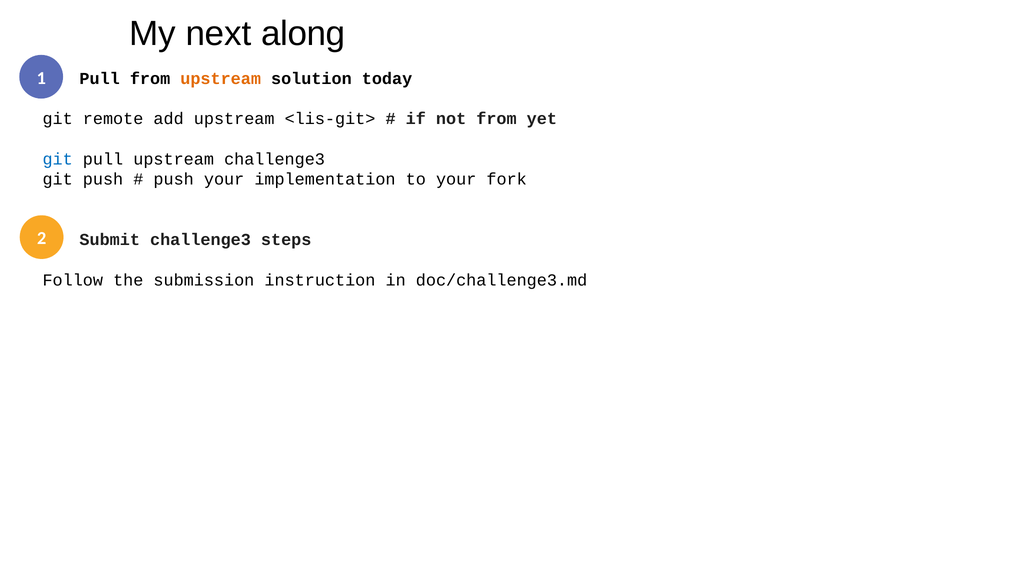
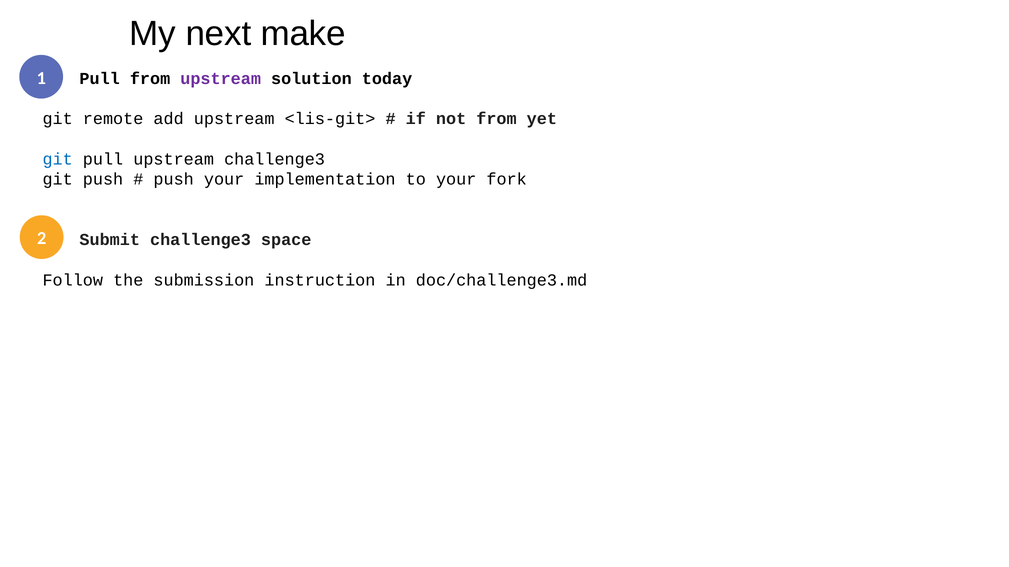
along: along -> make (303, 34)
upstream colour: orange -> purple (221, 79)
steps: steps -> space (286, 240)
